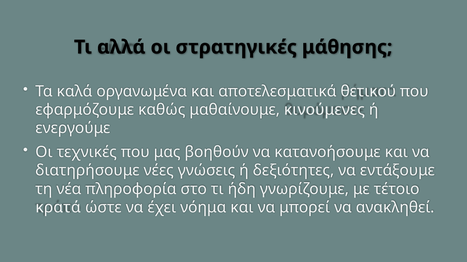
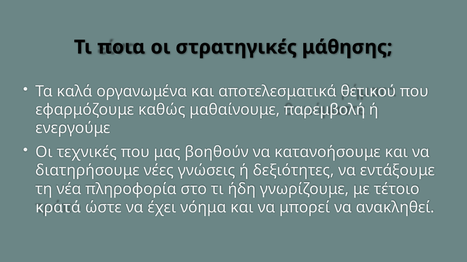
αλλά: αλλά -> ποια (121, 47)
κινούμενες: κινούμενες -> παρεμβολή (325, 110)
